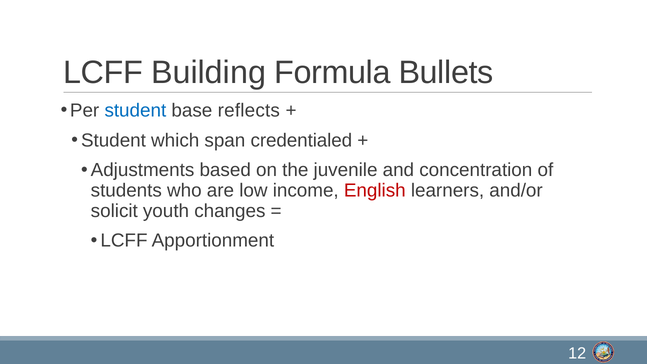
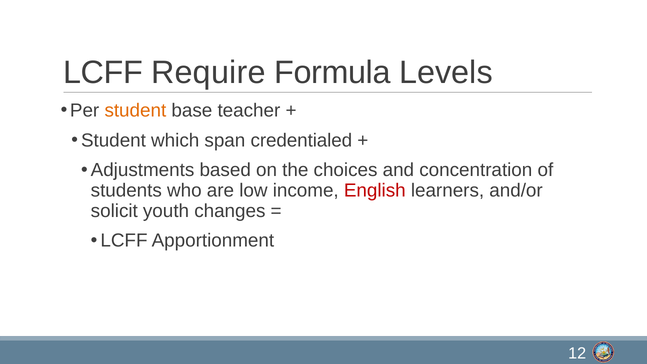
Building: Building -> Require (208, 72)
Bullets: Bullets -> Levels (446, 72)
student colour: blue -> orange (135, 110)
reflects: reflects -> teacher (249, 110)
juvenile: juvenile -> choices (346, 170)
